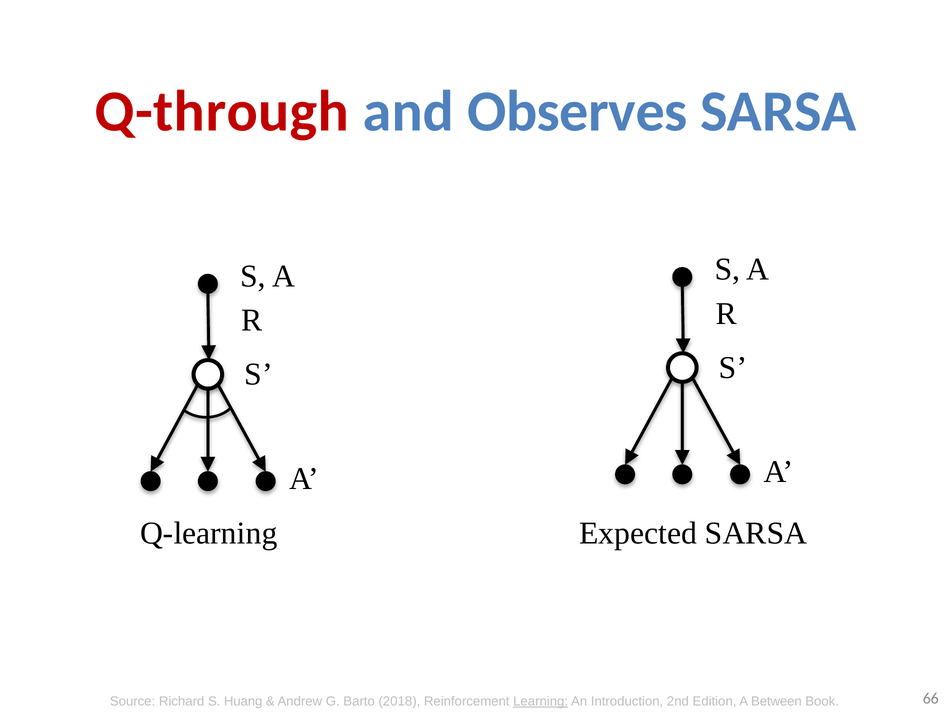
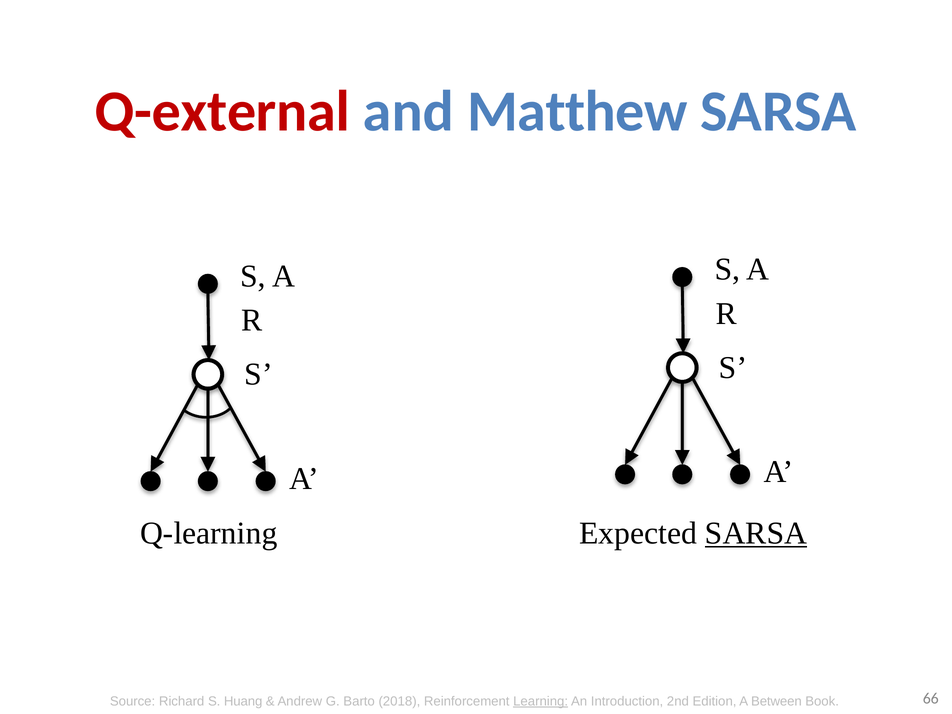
Q-through: Q-through -> Q-external (222, 111)
Observes: Observes -> Matthew (577, 111)
SARSA underline: none -> present (756, 533)
